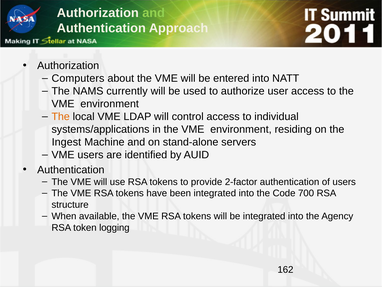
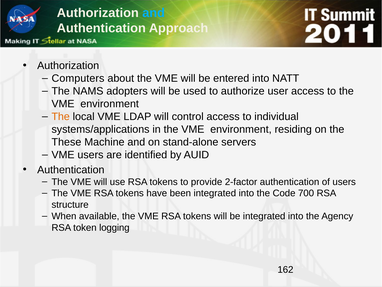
and colour: light green -> light blue (154, 13)
currently: currently -> adopters (127, 91)
Ingest: Ingest -> These (66, 142)
